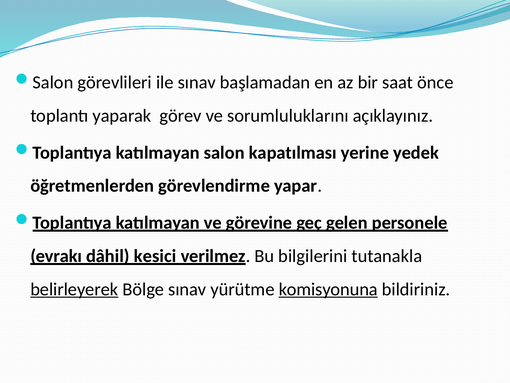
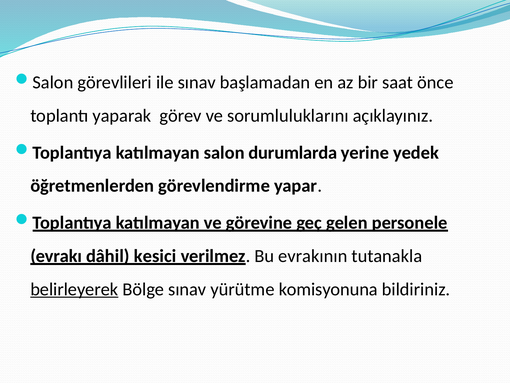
kapatılması: kapatılması -> durumlarda (293, 152)
bilgilerini: bilgilerini -> evrakının (313, 256)
komisyonuna underline: present -> none (328, 289)
